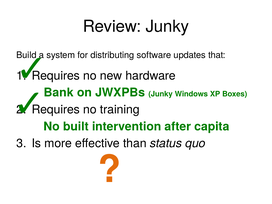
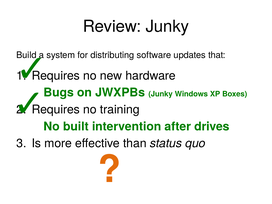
Bank: Bank -> Bugs (59, 93)
capita: capita -> drives (212, 126)
